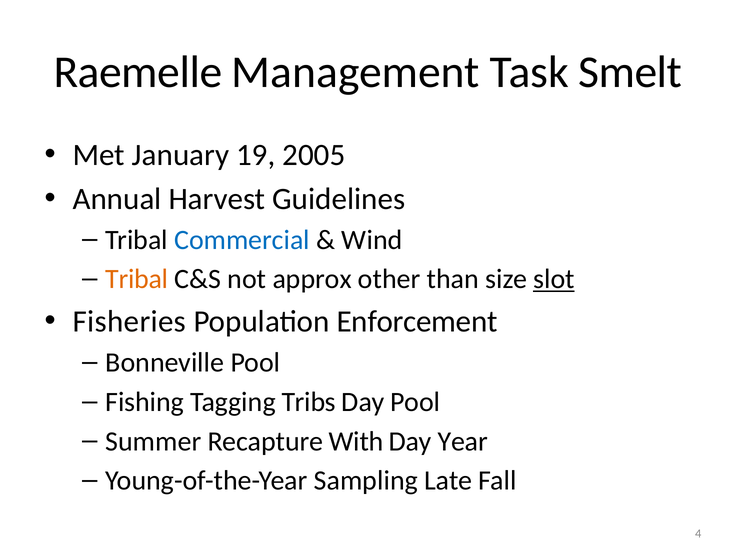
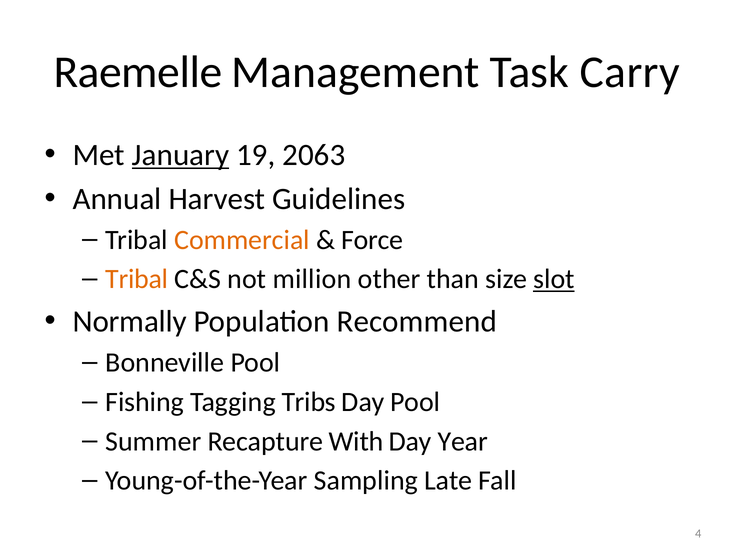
Smelt: Smelt -> Carry (630, 72)
January underline: none -> present (181, 155)
2005: 2005 -> 2063 (314, 155)
Commercial colour: blue -> orange (242, 240)
Wind: Wind -> Force (372, 240)
approx: approx -> million (312, 280)
Fisheries: Fisheries -> Normally (130, 322)
Enforcement: Enforcement -> Recommend (417, 322)
